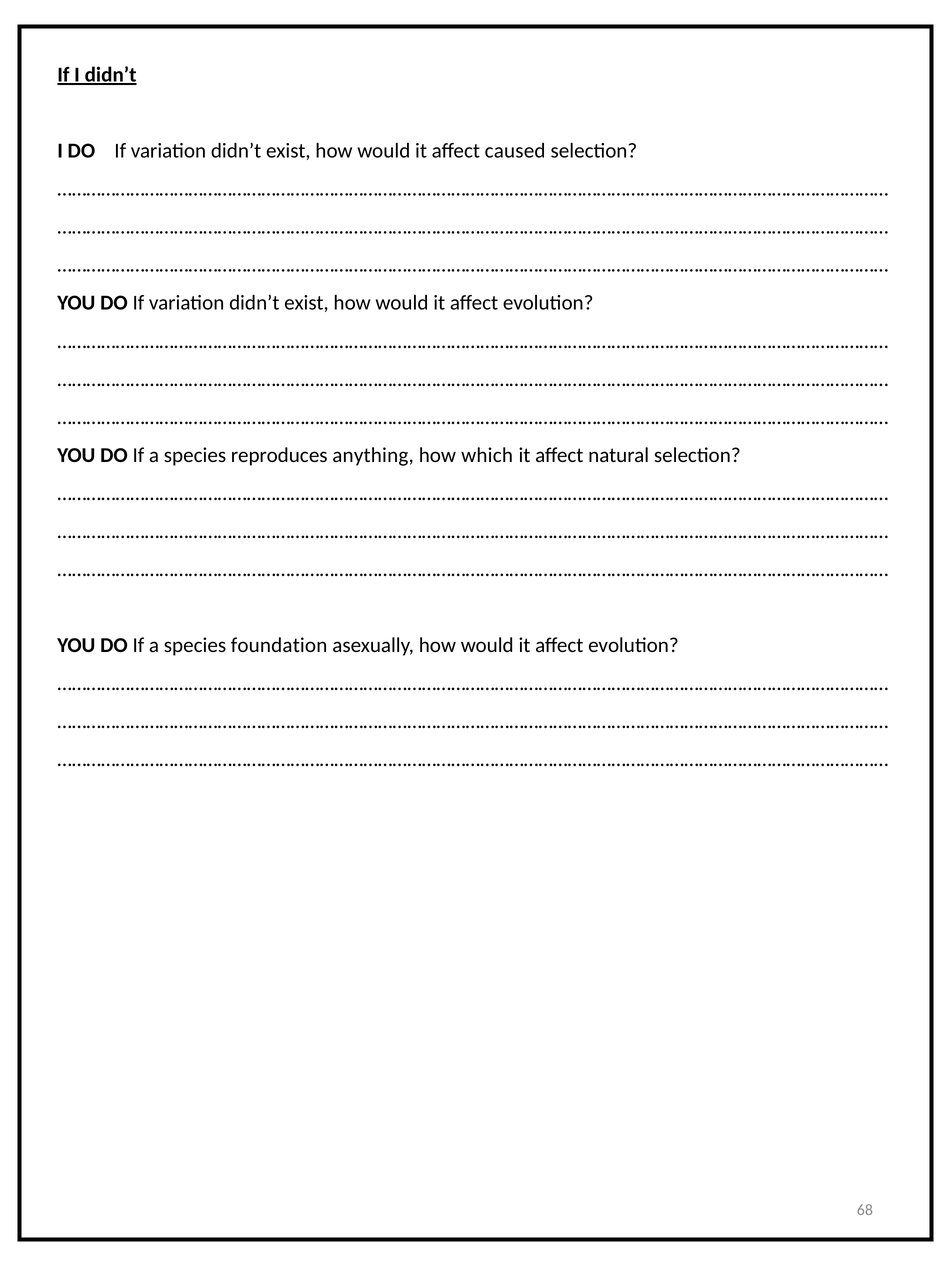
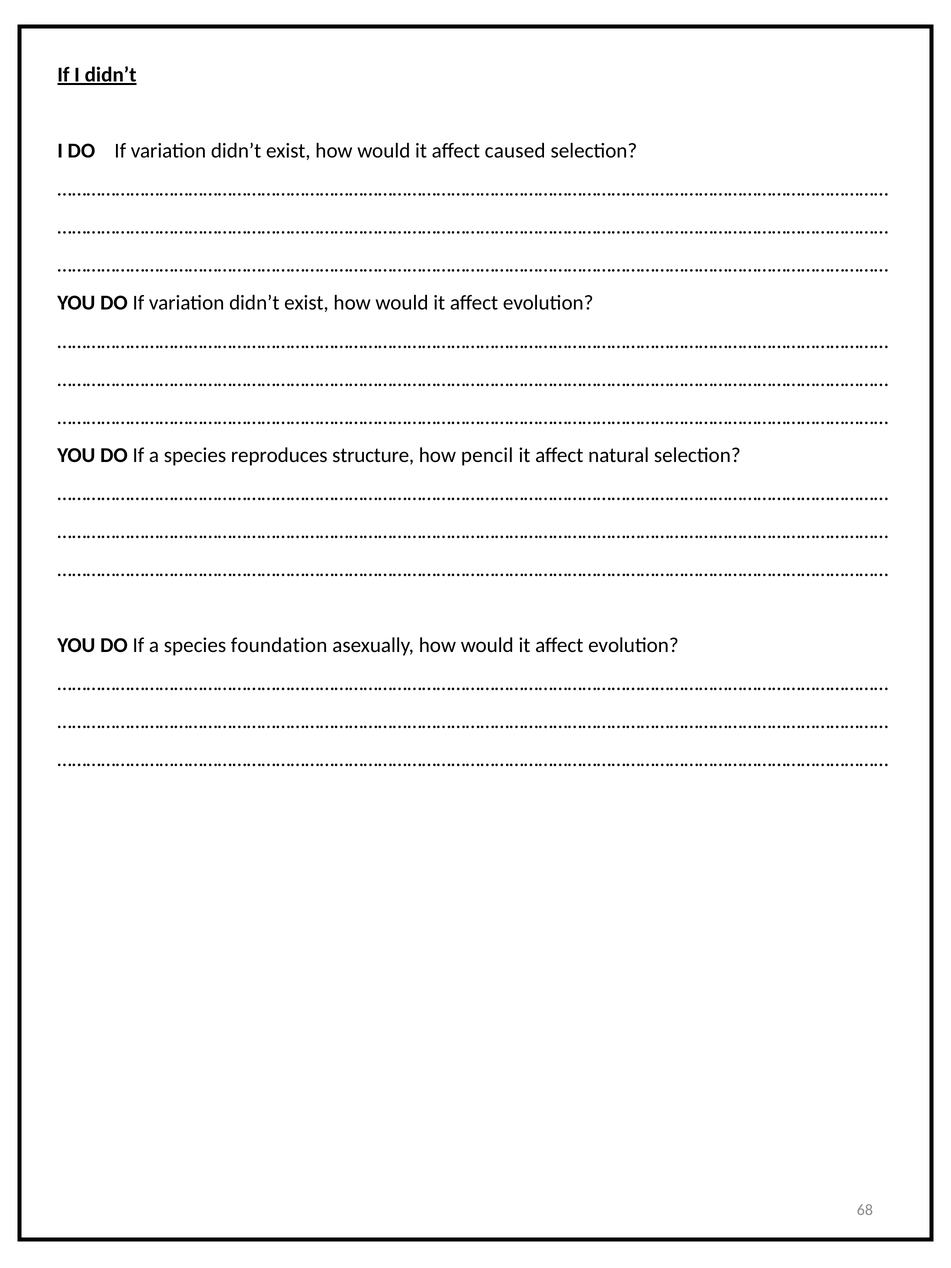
anything: anything -> structure (373, 455)
which: which -> pencil (487, 455)
